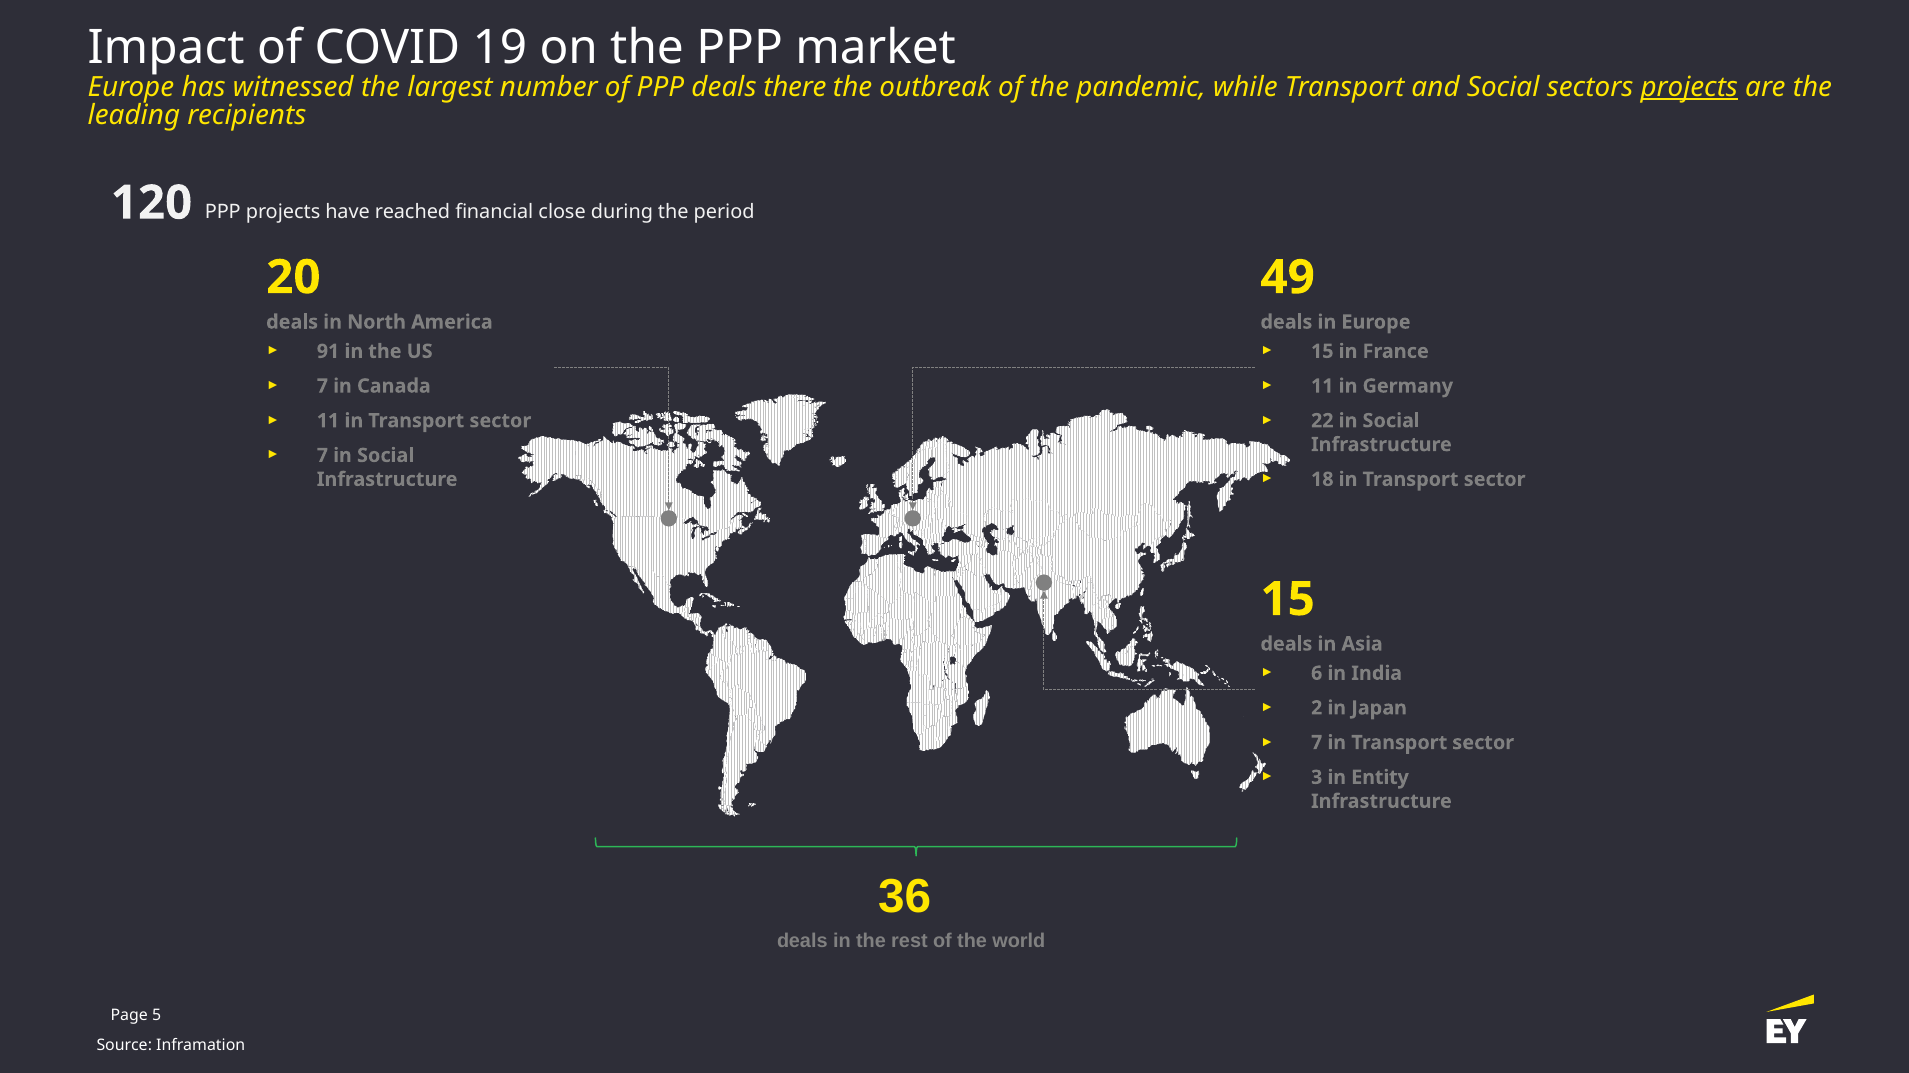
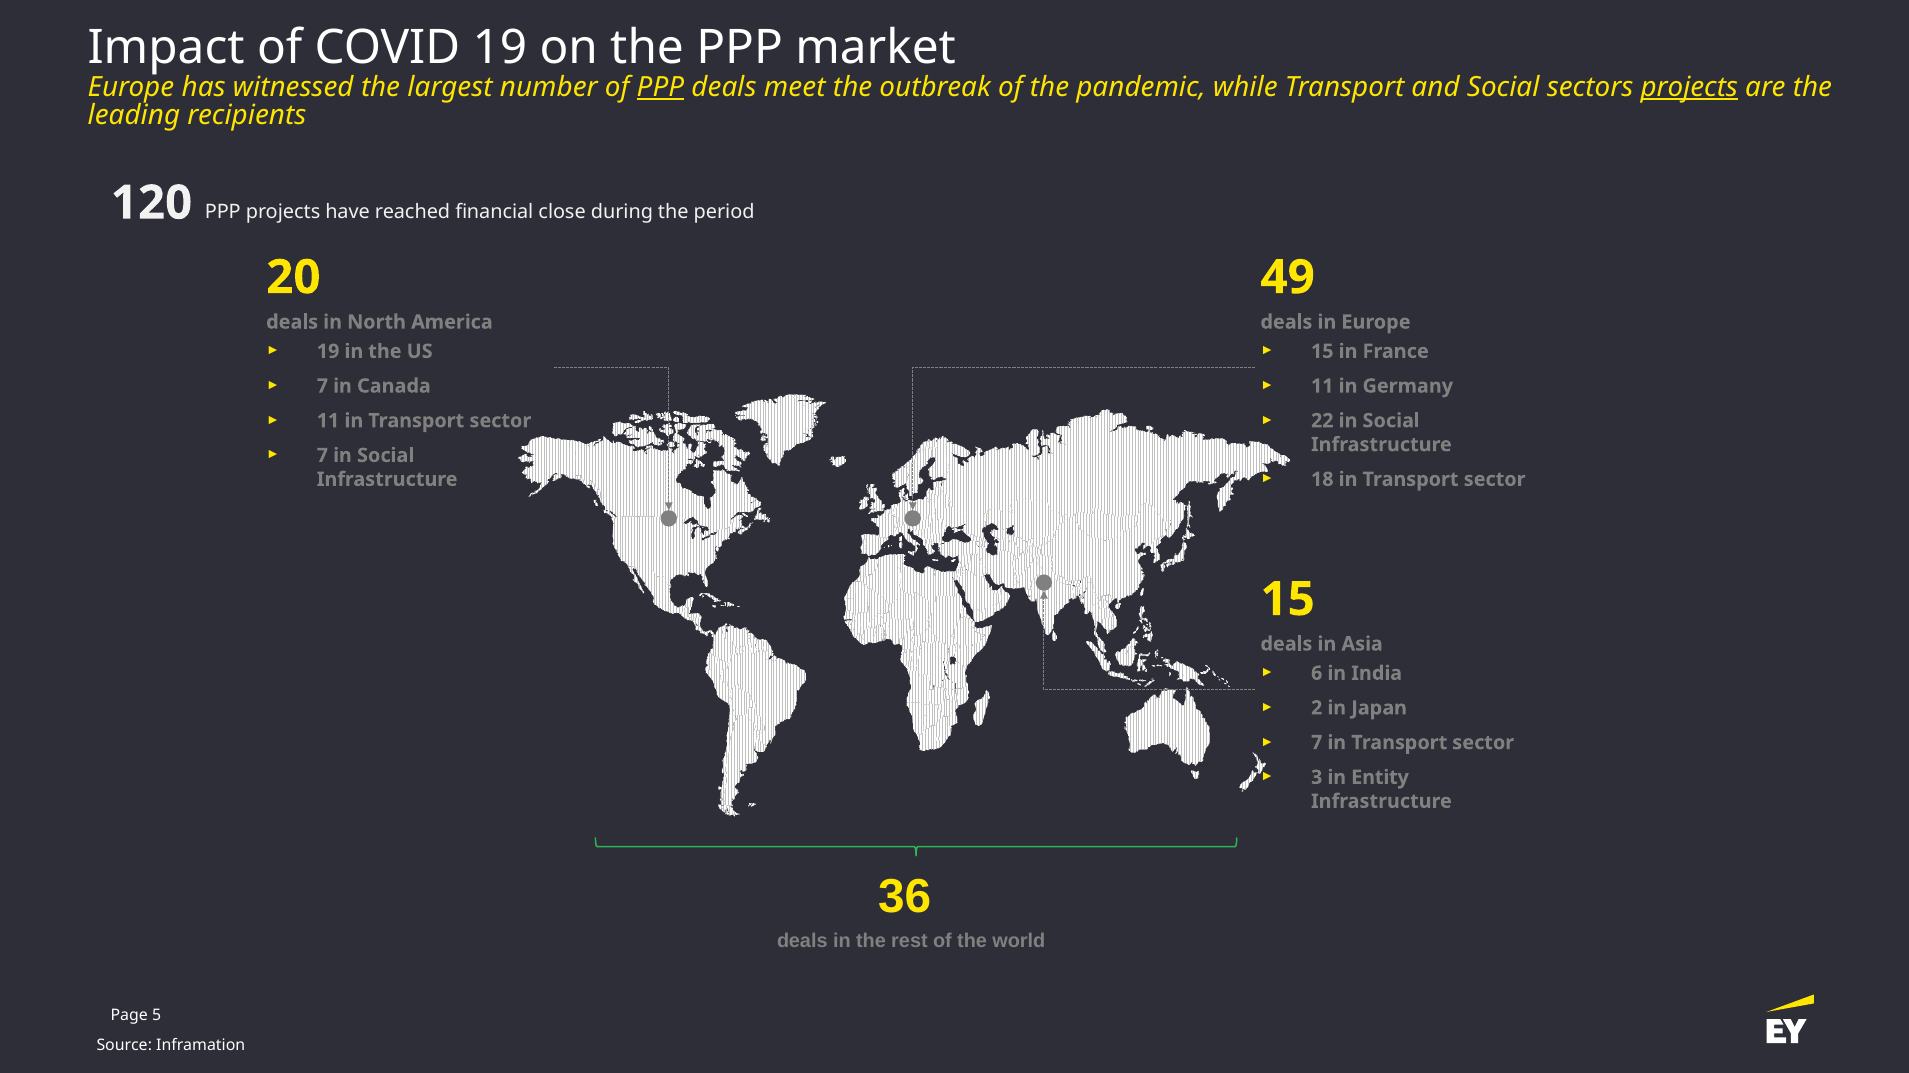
PPP underline: none -> present (660, 87)
there: there -> meet (795, 87)
91: 91 -> 19 (328, 351)
